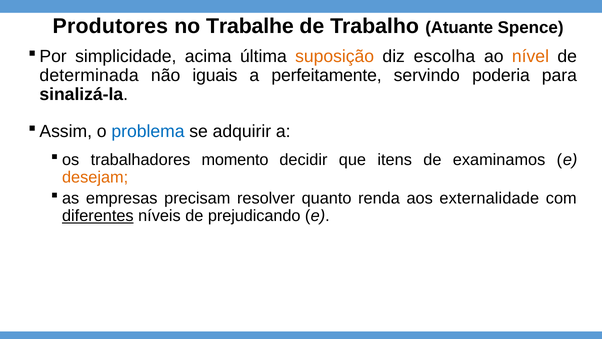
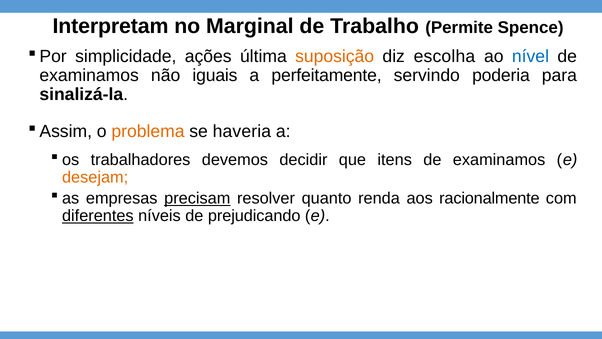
Produtores: Produtores -> Interpretam (111, 26)
Trabalhe: Trabalhe -> Marginal (250, 26)
Atuante: Atuante -> Permite (459, 27)
acima: acima -> ações (208, 57)
nível colour: orange -> blue (531, 57)
determinada: determinada -> examinamos (89, 75)
problema colour: blue -> orange (148, 131)
adquirir: adquirir -> haveria (242, 131)
momento: momento -> devemos (235, 160)
precisam underline: none -> present (197, 198)
externalidade: externalidade -> racionalmente (489, 198)
